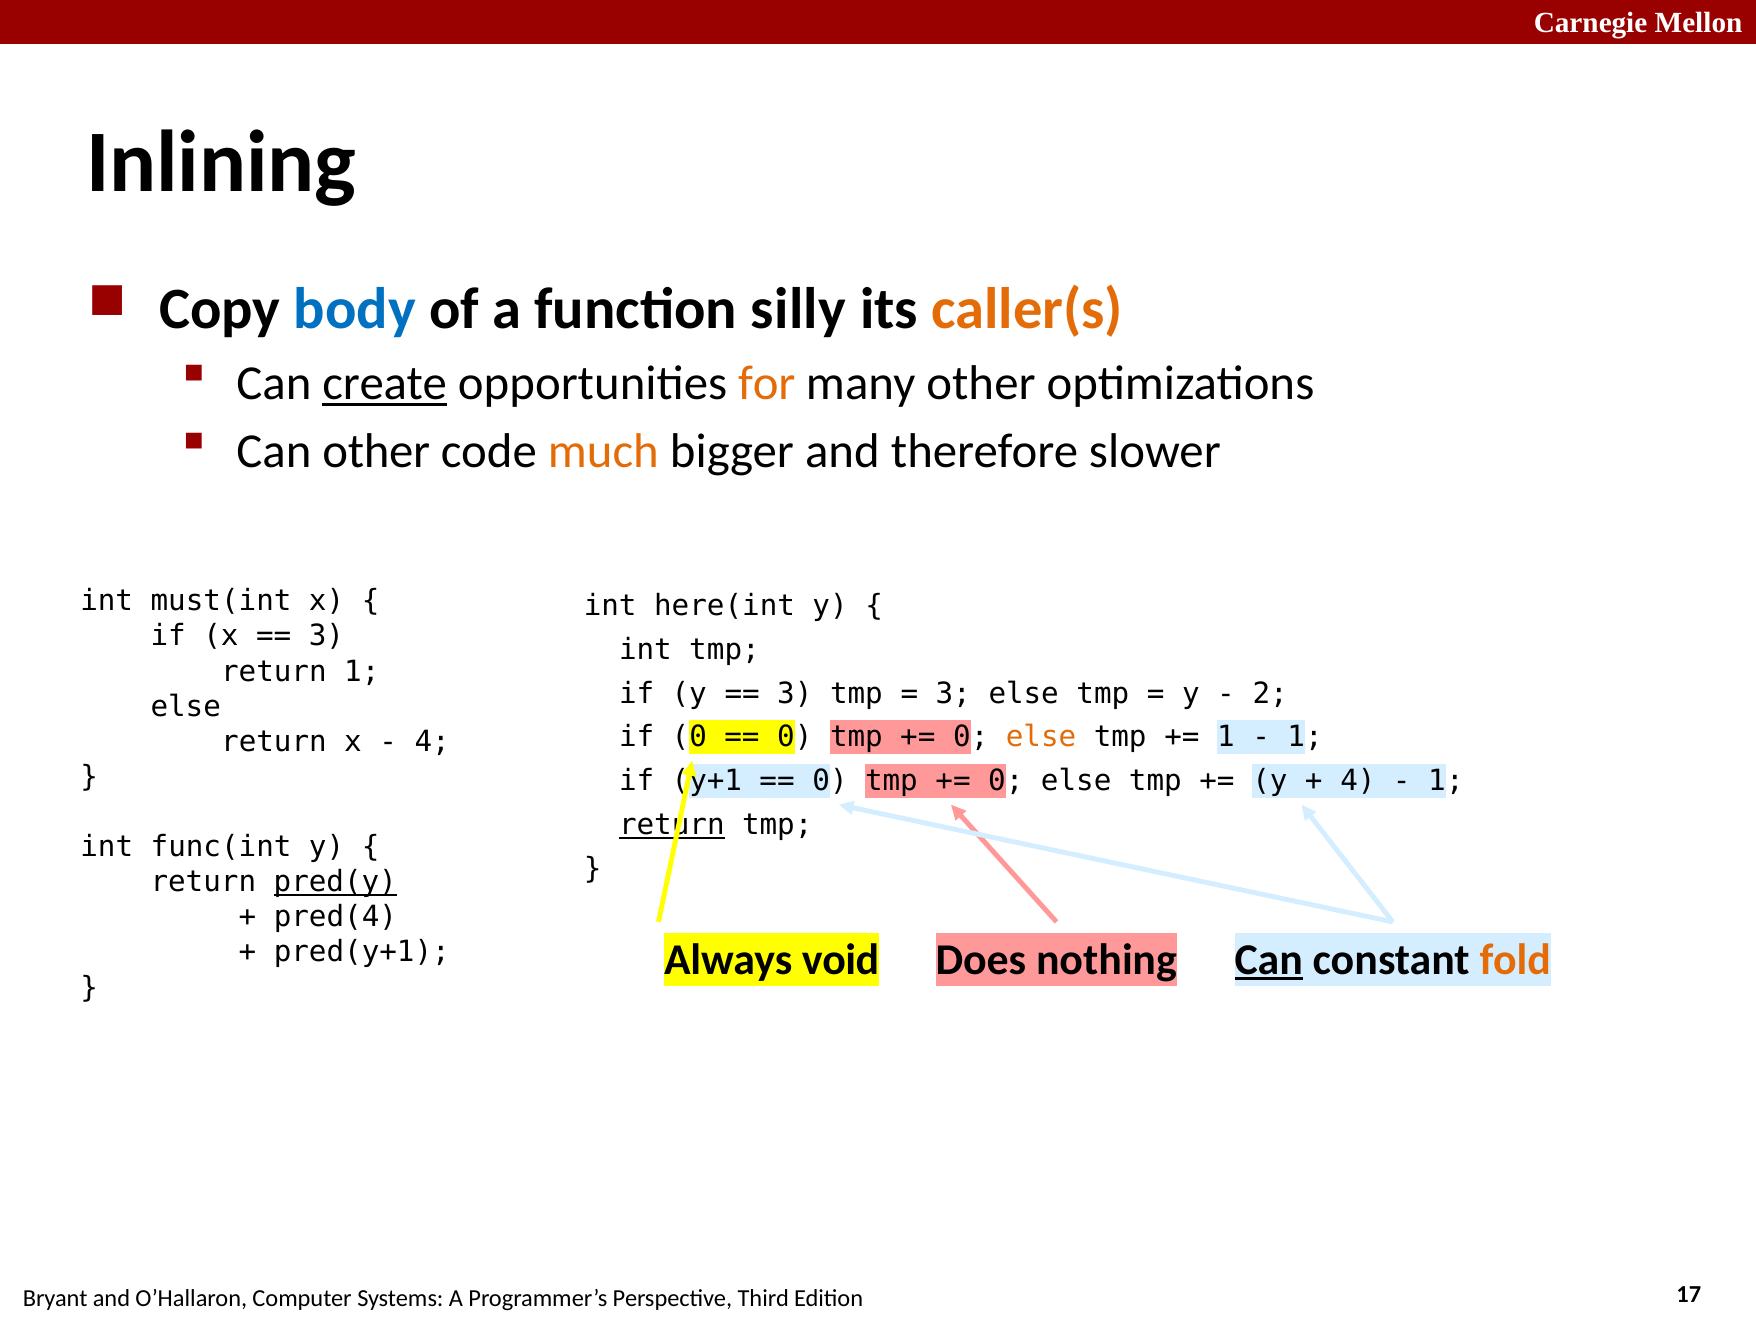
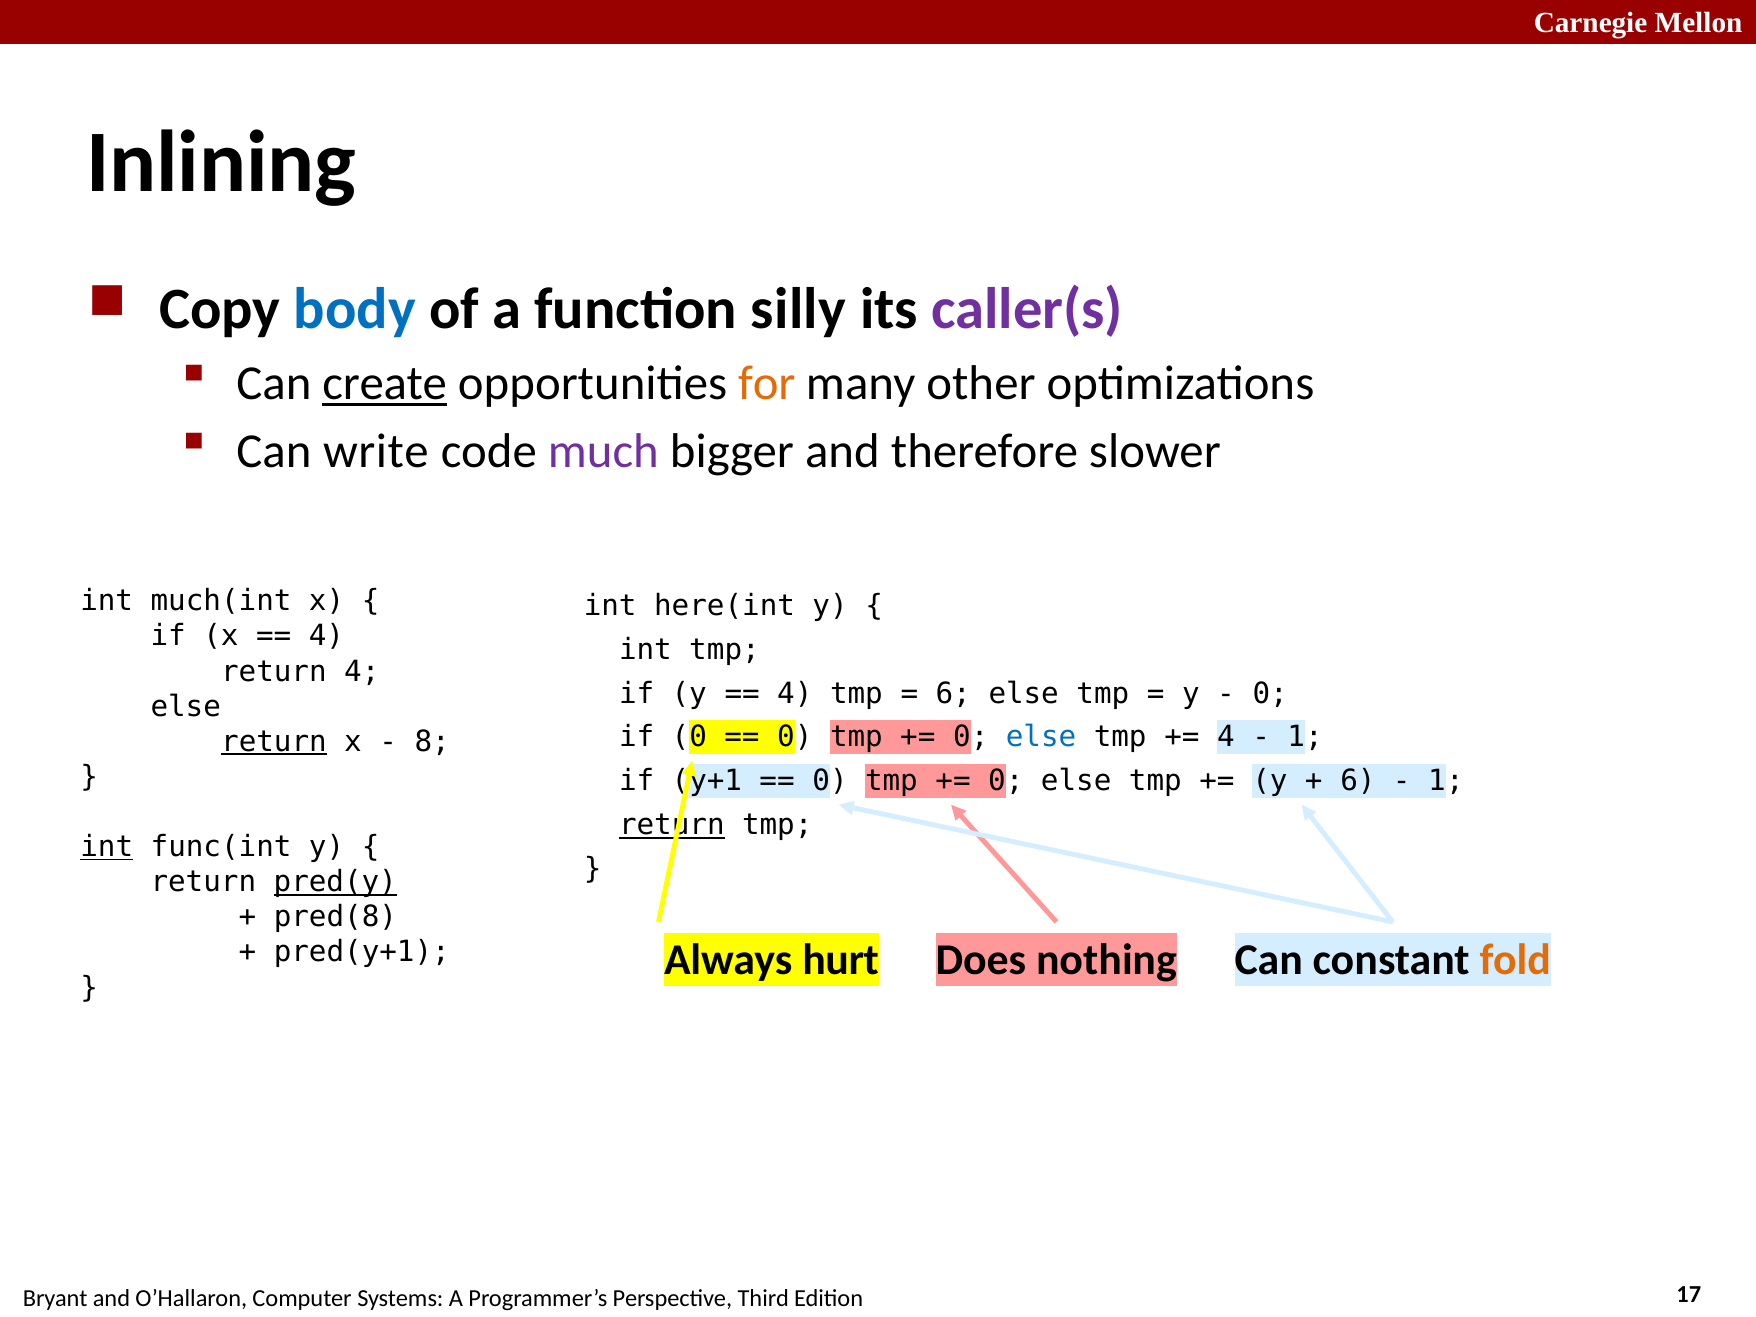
caller(s colour: orange -> purple (1027, 310)
Can other: other -> write (376, 451)
much colour: orange -> purple (603, 451)
must(int: must(int -> much(int (221, 601)
3: 3 -> 4 (326, 636)
return 1: 1 -> 4 (362, 671)
3: 3 -> 4 (795, 693)
3: 3 -> 6 (953, 693)
2: 2 -> 0 (1270, 693)
else colour: orange -> blue (1041, 737)
1: 1 -> 4 (1226, 737)
return underline: none -> present (274, 742)
4: 4 -> 8 (432, 742)
4: 4 -> 6 (1358, 781)
int underline: none -> present (107, 847)
pred(4: pred(4 -> pred(8 (335, 917)
void: void -> hurt (841, 960)
Can underline: present -> none (1269, 960)
